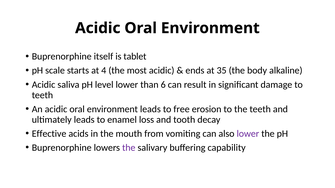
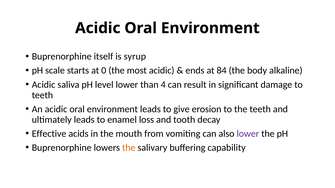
tablet: tablet -> syrup (135, 57)
4: 4 -> 0 (104, 71)
35: 35 -> 84 (222, 71)
6: 6 -> 4 (163, 85)
free: free -> give (182, 109)
the colour: purple -> orange (129, 148)
